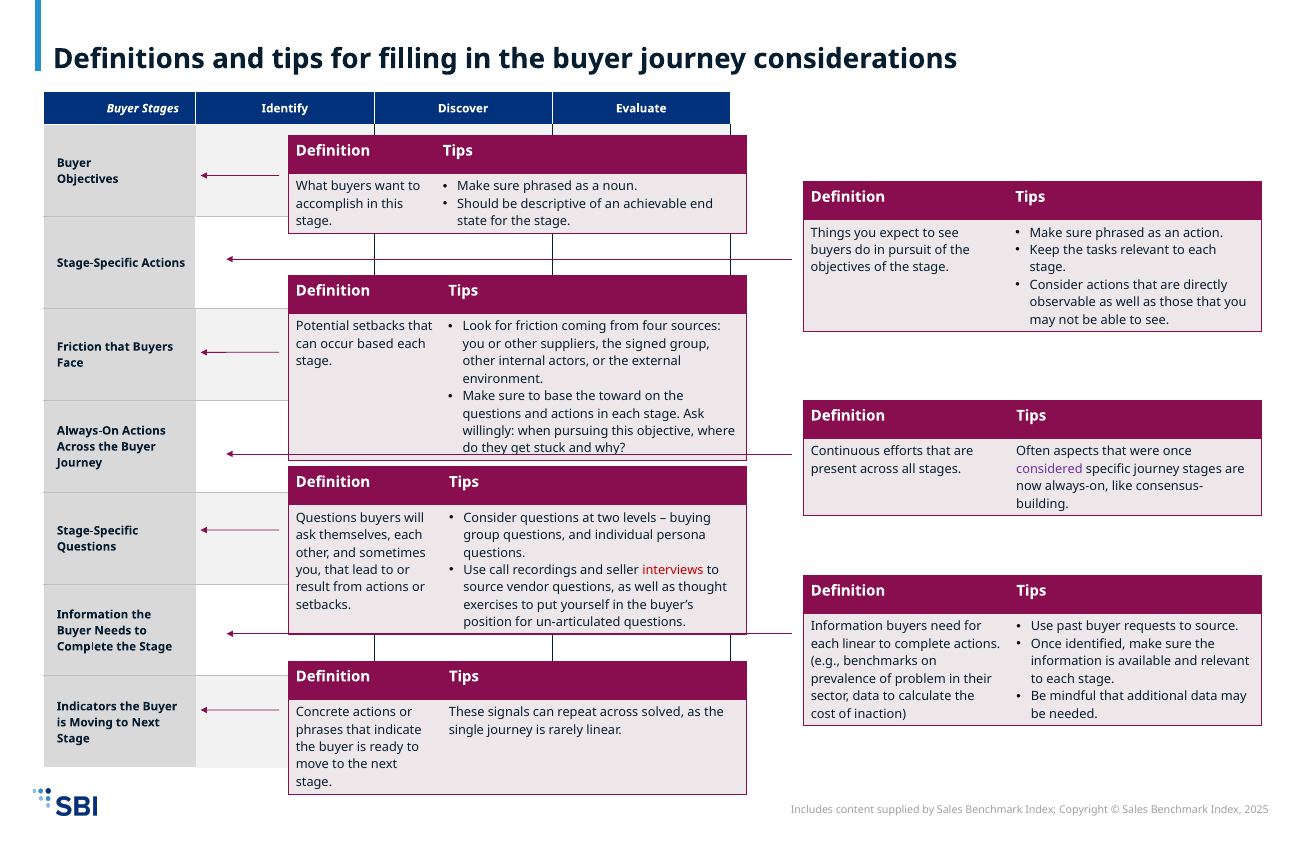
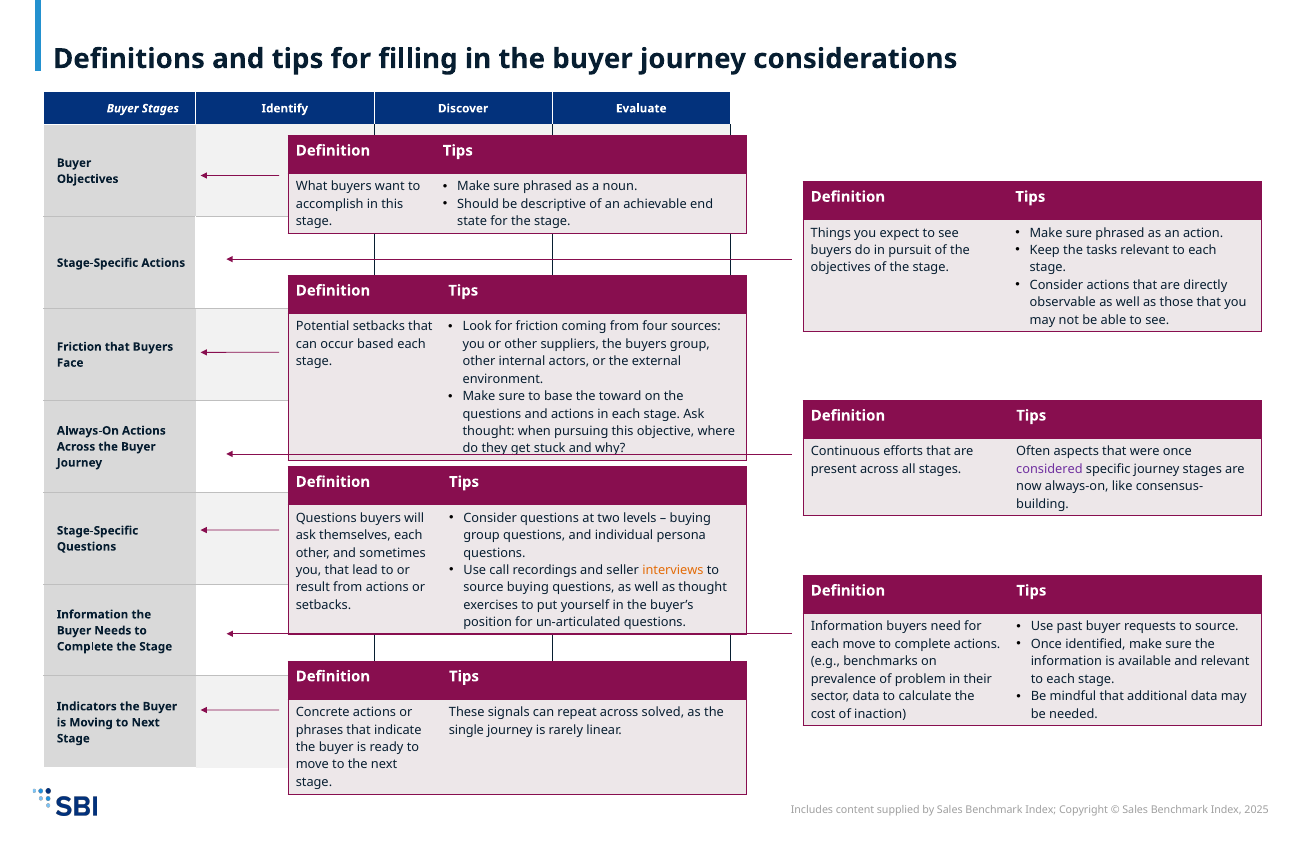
the signed: signed -> buyers (646, 344)
willingly: willingly -> thought (489, 431)
interviews colour: red -> orange (673, 570)
source vendor: vendor -> buying (528, 587)
each linear: linear -> move (859, 644)
